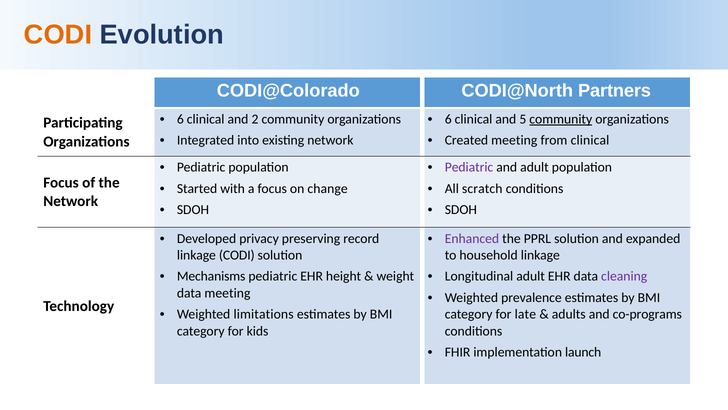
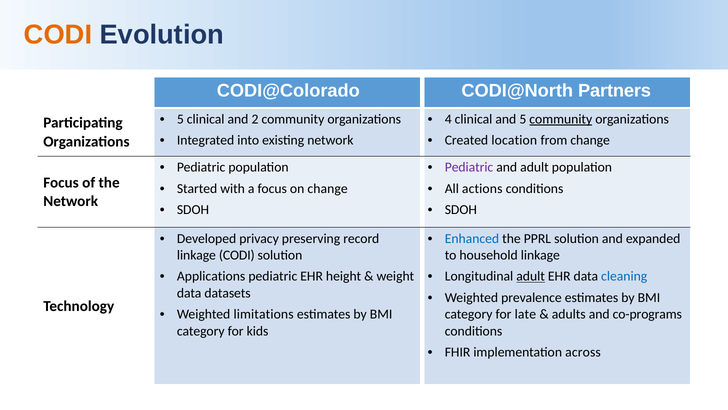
6: 6 -> 5 (180, 119)
6: 6 -> 4 (448, 119)
Created meeting: meeting -> location (514, 140)
from clinical: clinical -> change (590, 140)
scratch: scratch -> actions (482, 188)
Enhanced colour: purple -> blue (472, 238)
Mechanisms: Mechanisms -> Applications (211, 276)
adult underline: none -> present (531, 276)
cleaning colour: purple -> blue (624, 276)
data meeting: meeting -> datasets (228, 293)
launch: launch -> across (583, 352)
